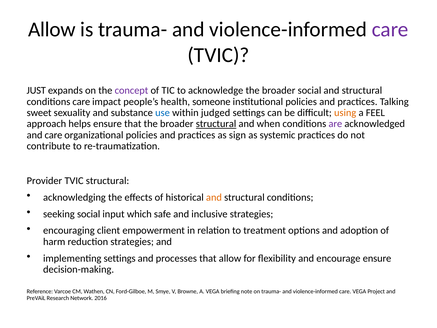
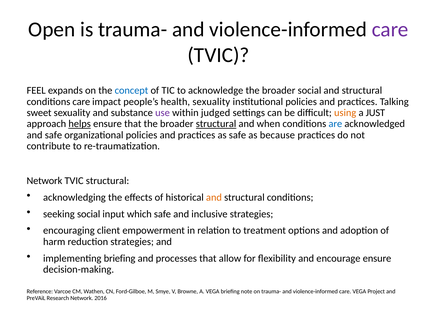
Allow: Allow -> Open (52, 30)
JUST: JUST -> FEEL (36, 90)
concept colour: purple -> blue (131, 90)
health someone: someone -> sexuality (211, 102)
use colour: blue -> purple (163, 113)
FEEL: FEEL -> JUST (375, 113)
helps underline: none -> present (80, 124)
are colour: purple -> blue (335, 124)
and care: care -> safe (53, 135)
as sign: sign -> safe (238, 135)
systemic: systemic -> because (277, 135)
Provider: Provider -> Network (44, 181)
implementing settings: settings -> briefing (120, 258)
